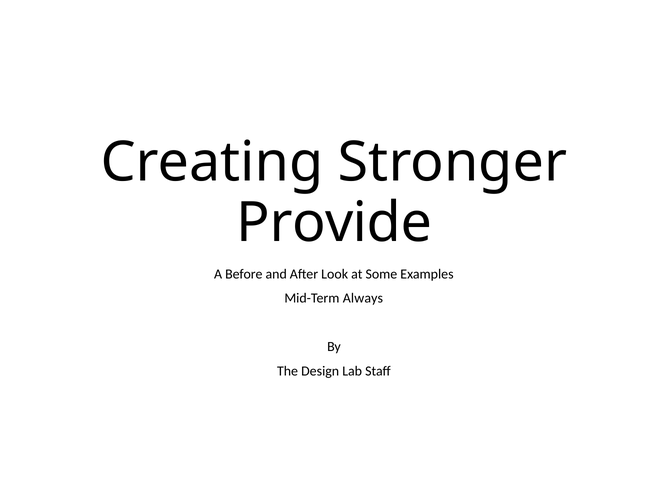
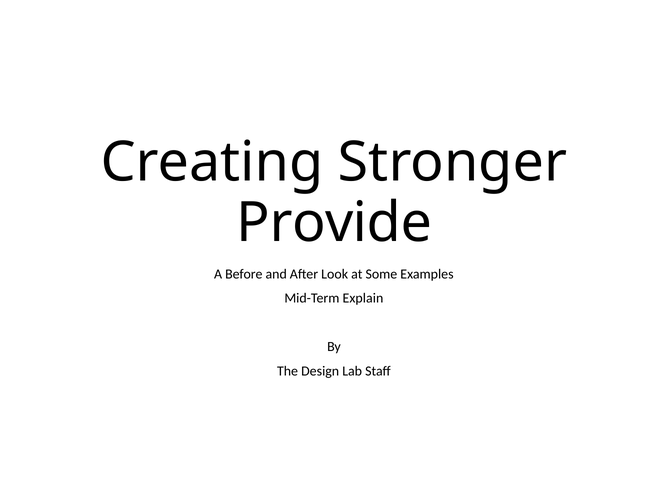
Always: Always -> Explain (363, 298)
